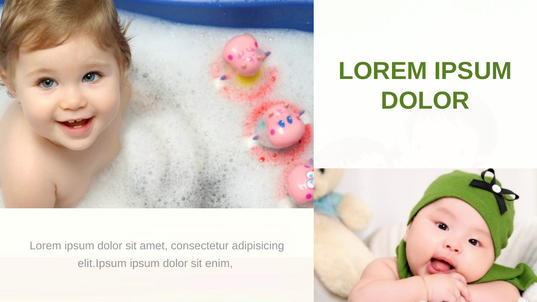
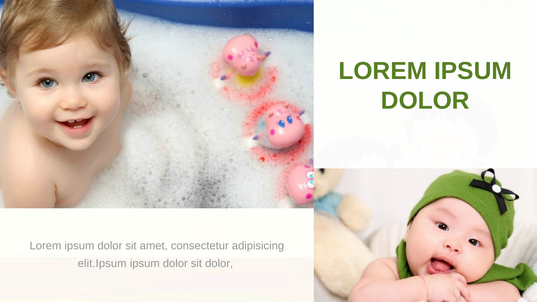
sit enim: enim -> dolor (219, 263)
